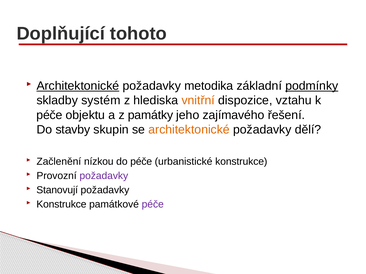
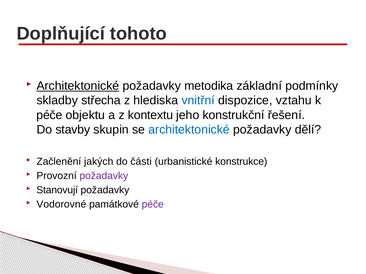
podmínky underline: present -> none (312, 86)
systém: systém -> střecha (101, 101)
vnitřní colour: orange -> blue (198, 101)
památky: památky -> kontextu (150, 115)
zajímavého: zajímavého -> konstrukční (234, 115)
architektonické colour: orange -> blue (189, 130)
nízkou: nízkou -> jakých (99, 162)
do péče: péče -> části (141, 162)
Konstrukce: Konstrukce -> Vodorovné (61, 205)
